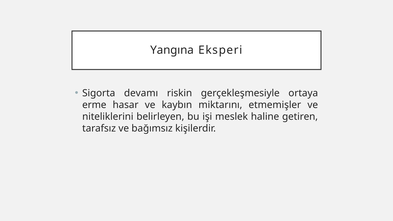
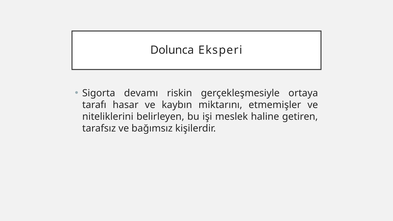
Yangına: Yangına -> Dolunca (172, 50)
erme: erme -> tarafı (94, 105)
